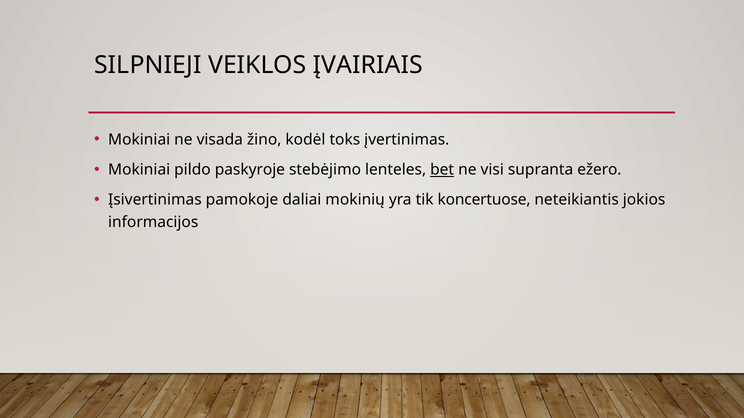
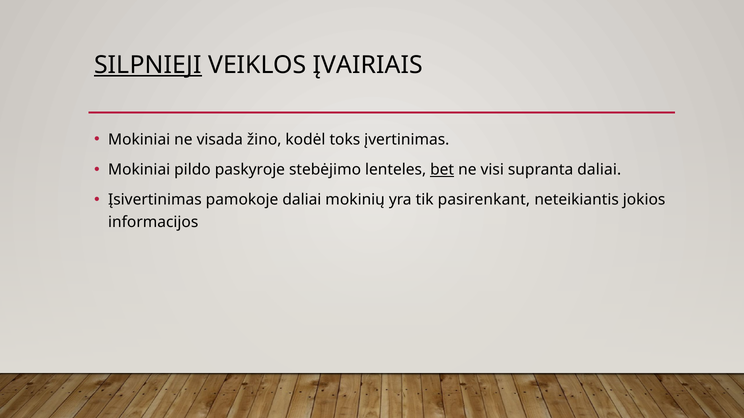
SILPNIEJI underline: none -> present (148, 65)
supranta ežero: ežero -> daliai (599, 170)
koncertuose: koncertuose -> pasirenkant (484, 200)
